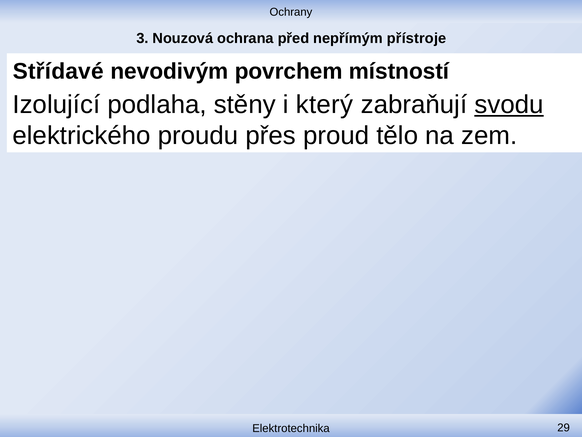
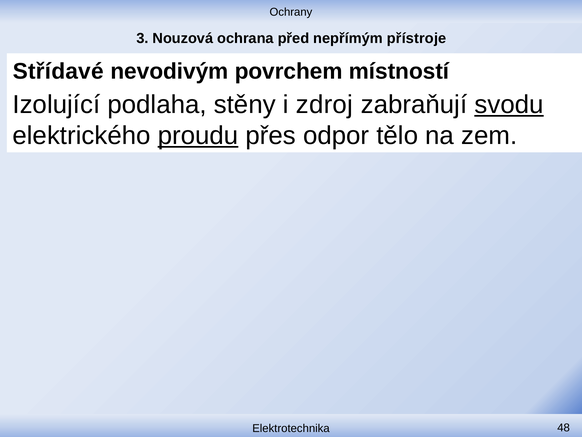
který: který -> zdroj (324, 104)
proudu underline: none -> present (198, 136)
proud: proud -> odpor (336, 136)
29: 29 -> 48 (564, 427)
